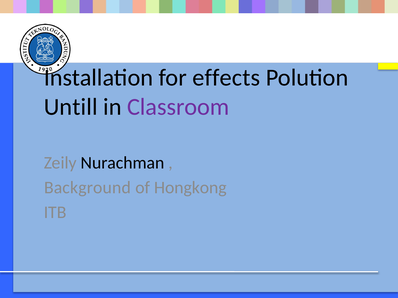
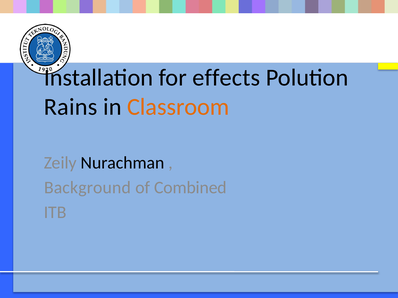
Untill: Untill -> Rains (71, 107)
Classroom colour: purple -> orange (178, 107)
Hongkong: Hongkong -> Combined (190, 188)
